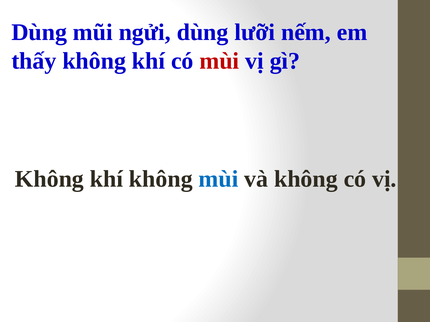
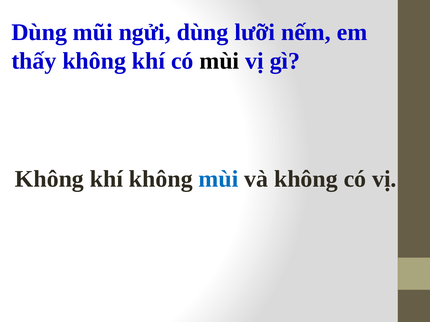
mùi colour: red -> black (219, 61)
